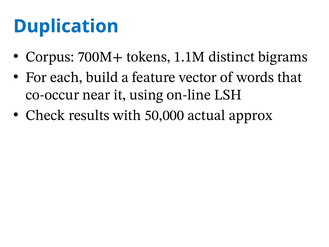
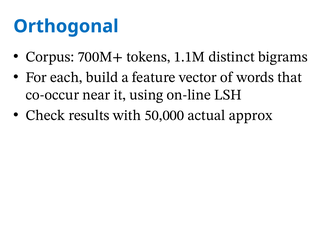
Duplication: Duplication -> Orthogonal (66, 26)
